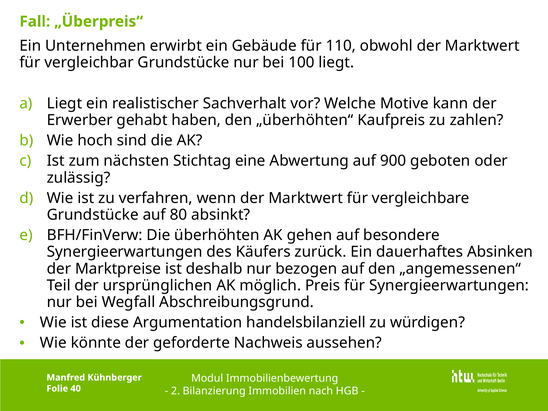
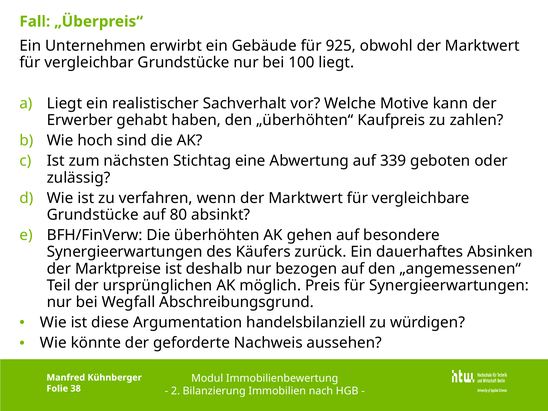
110: 110 -> 925 (341, 46)
900: 900 -> 339 (393, 161)
40: 40 -> 38 (76, 389)
